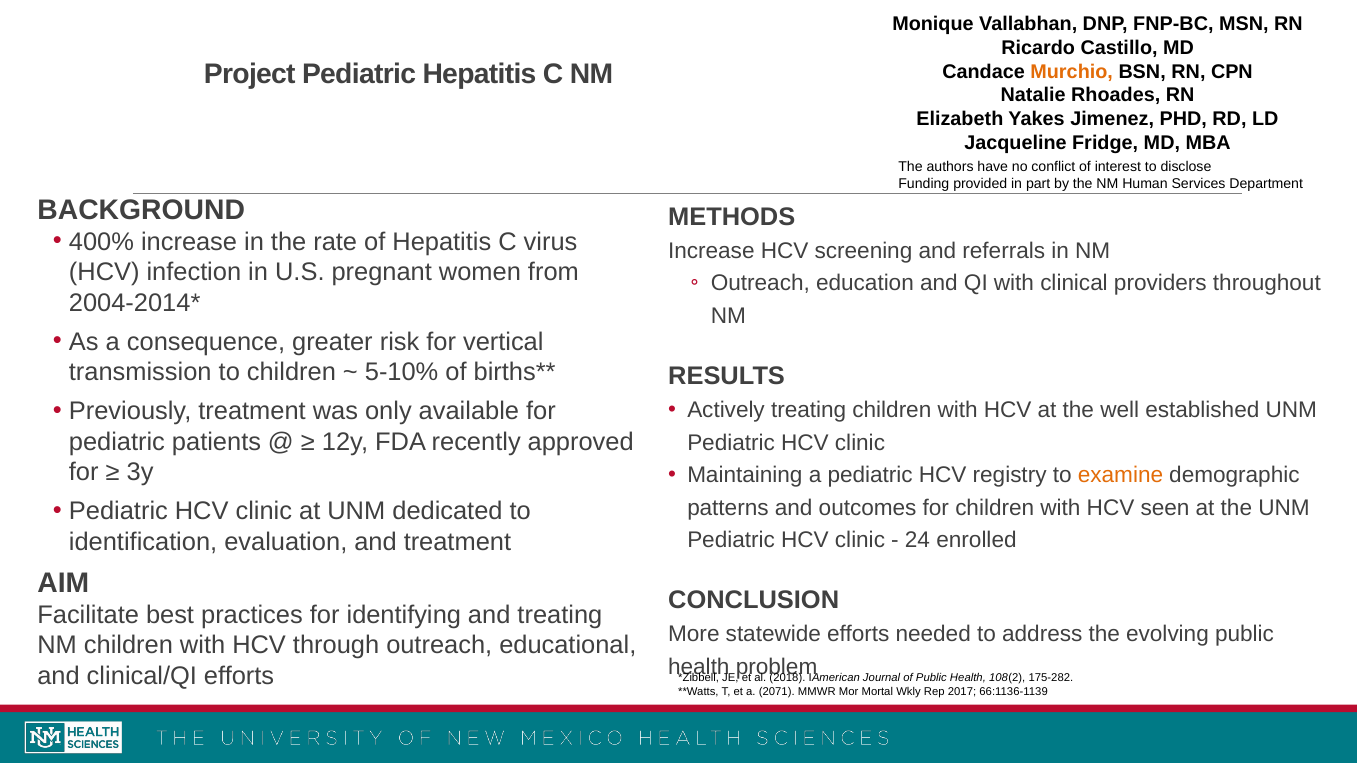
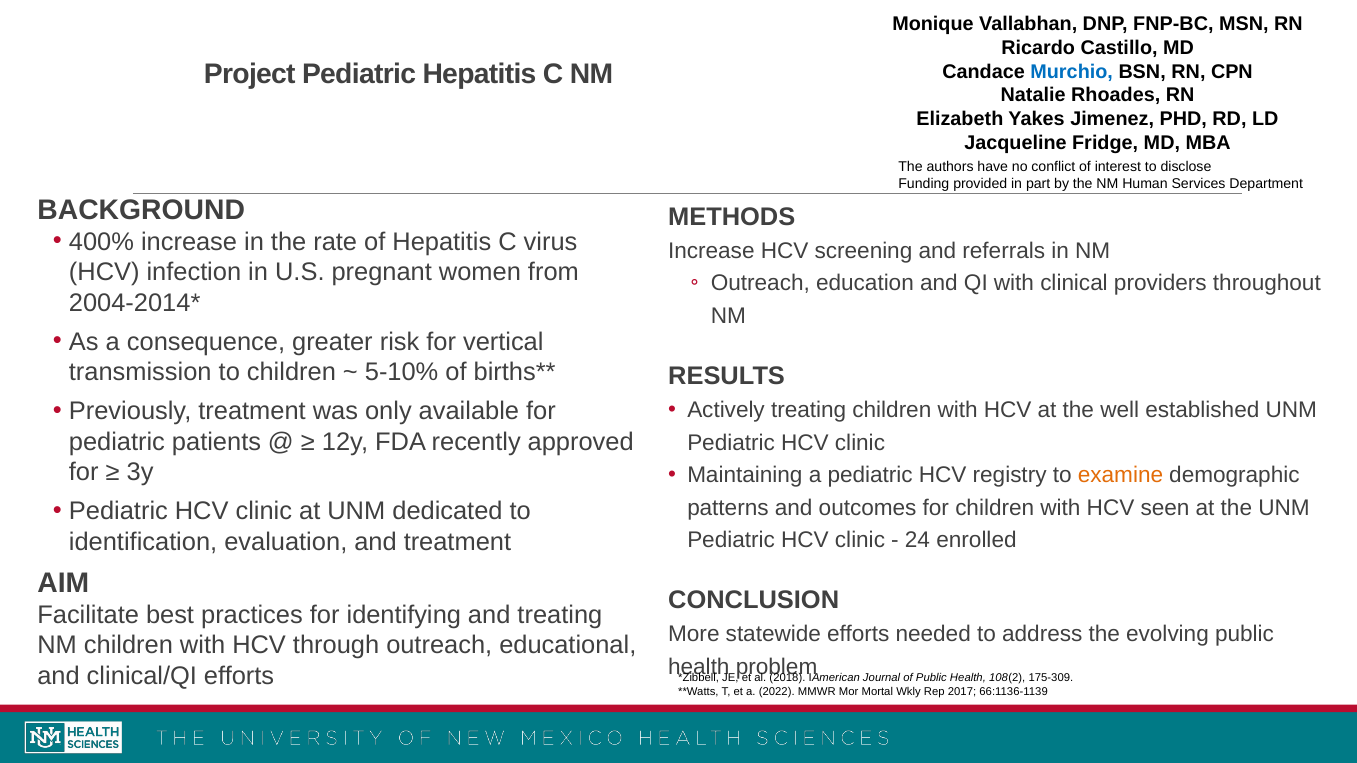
Murchio colour: orange -> blue (1072, 72)
175-282: 175-282 -> 175-309 (1051, 678)
2071: 2071 -> 2022 (777, 692)
